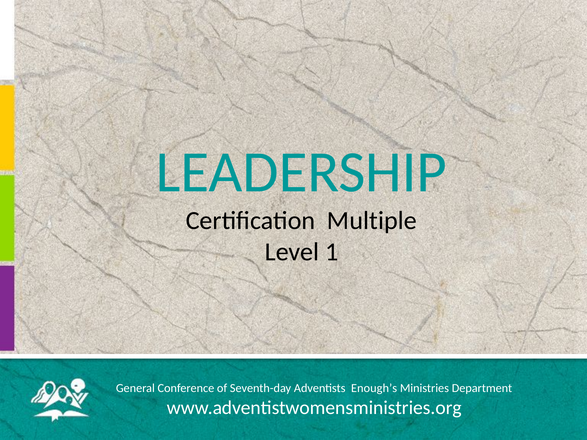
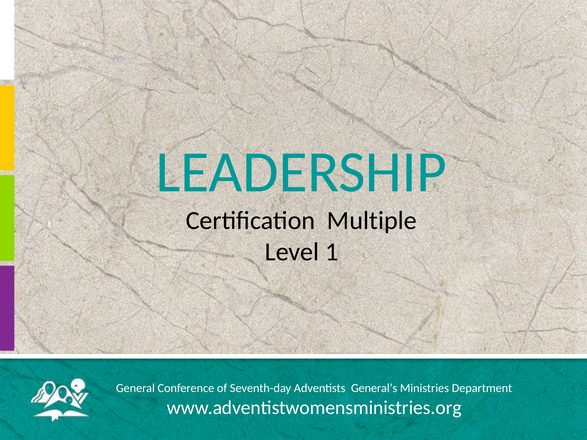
Enough’s: Enough’s -> General’s (374, 388)
